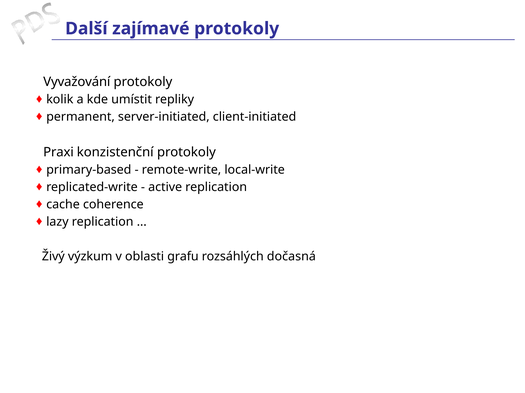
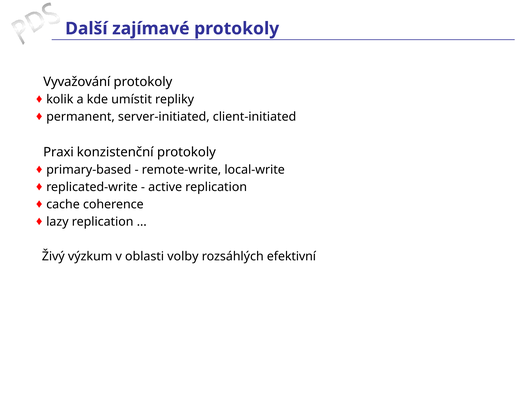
grafu: grafu -> volby (183, 257)
dočasná: dočasná -> efektivní (291, 257)
